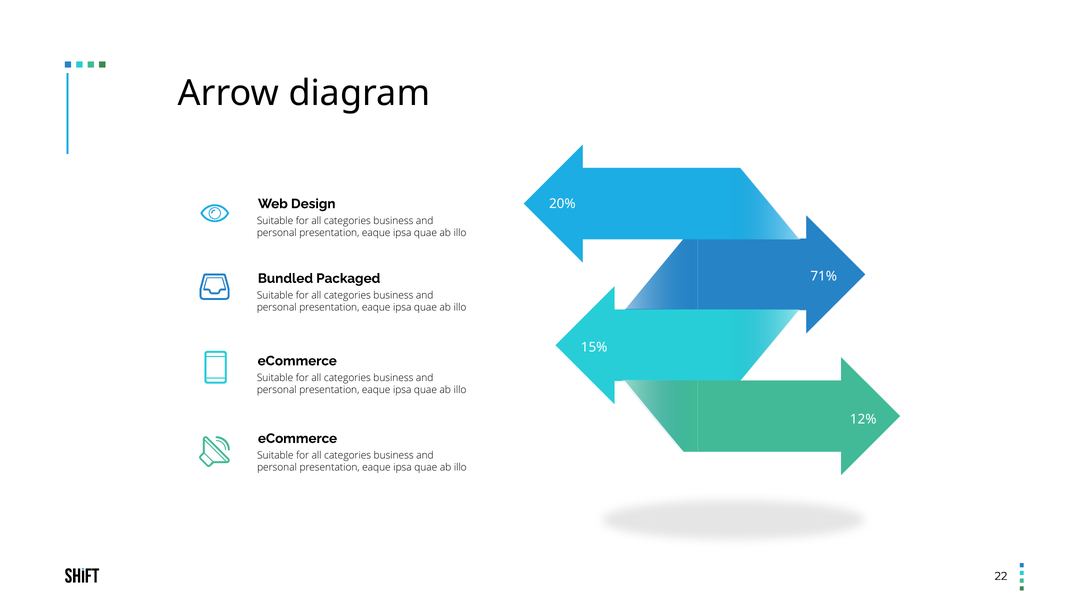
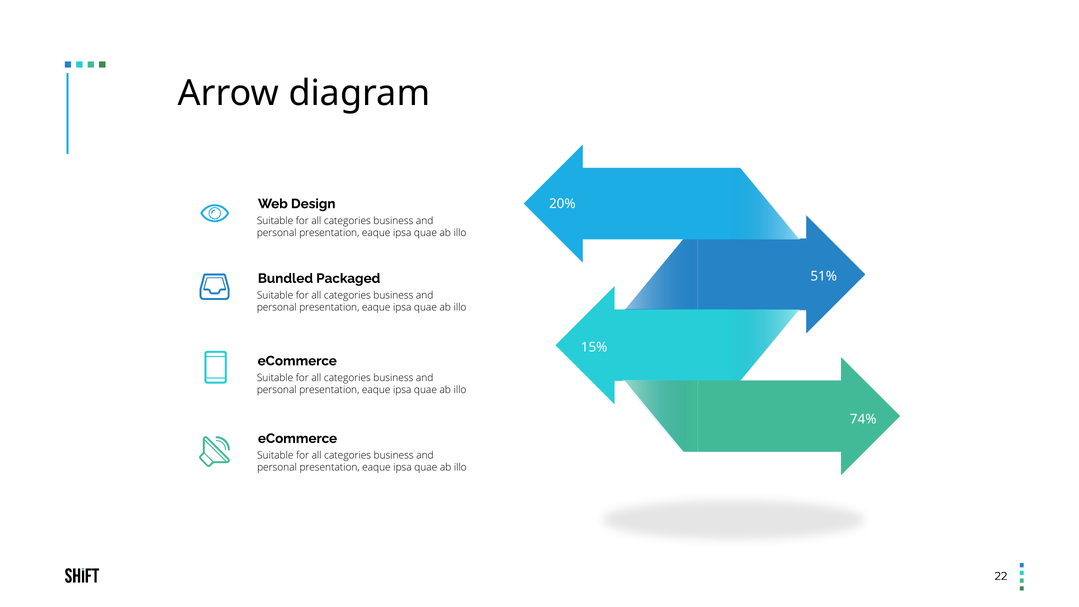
71%: 71% -> 51% (824, 276)
12%: 12% -> 74% (863, 419)
